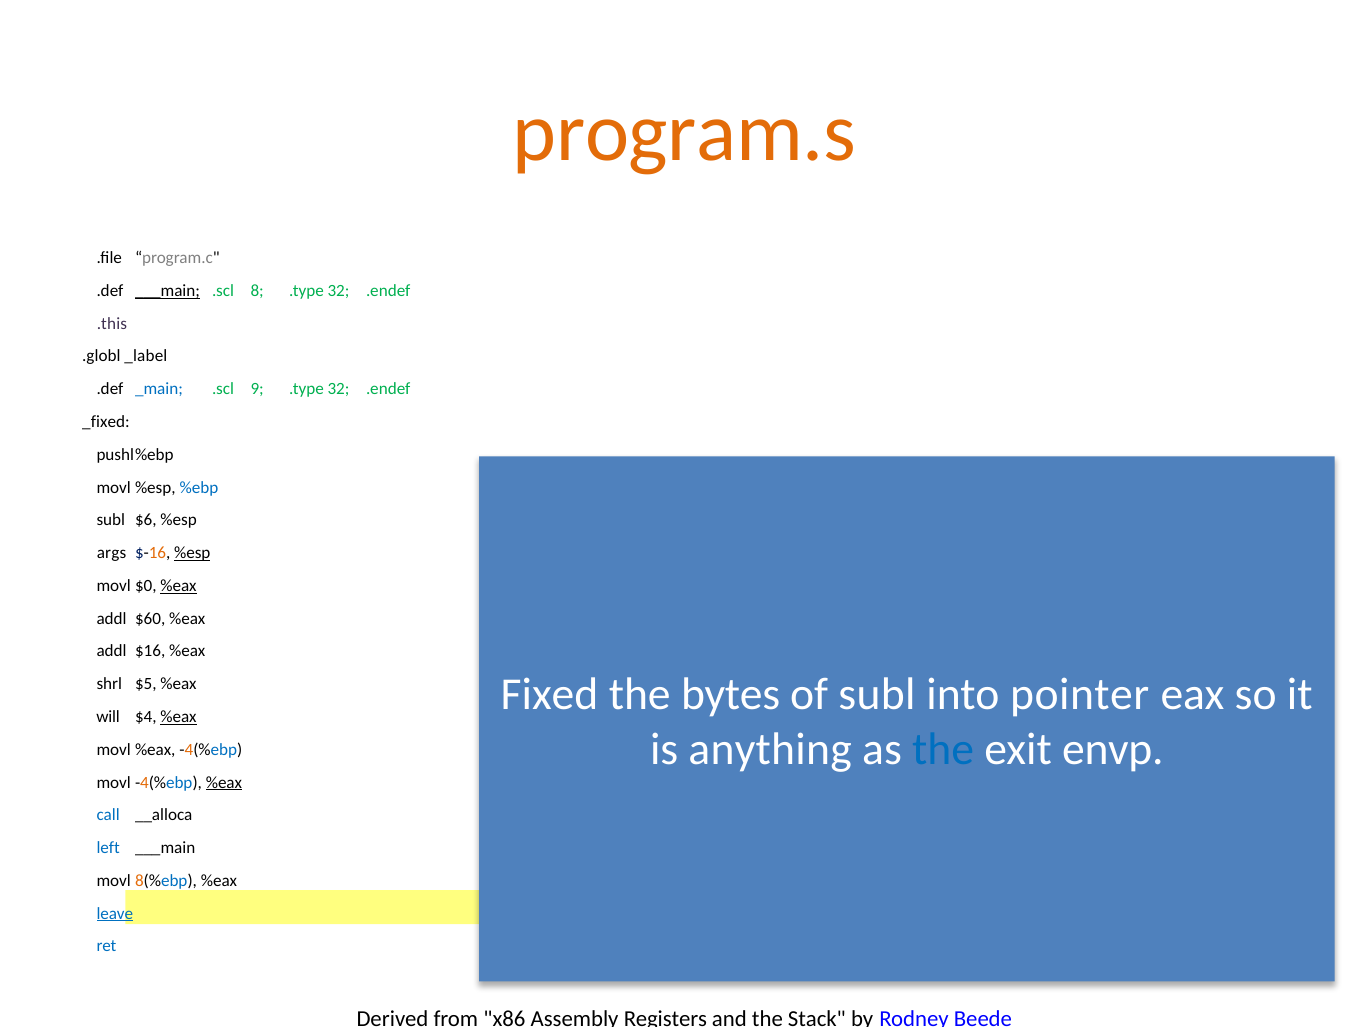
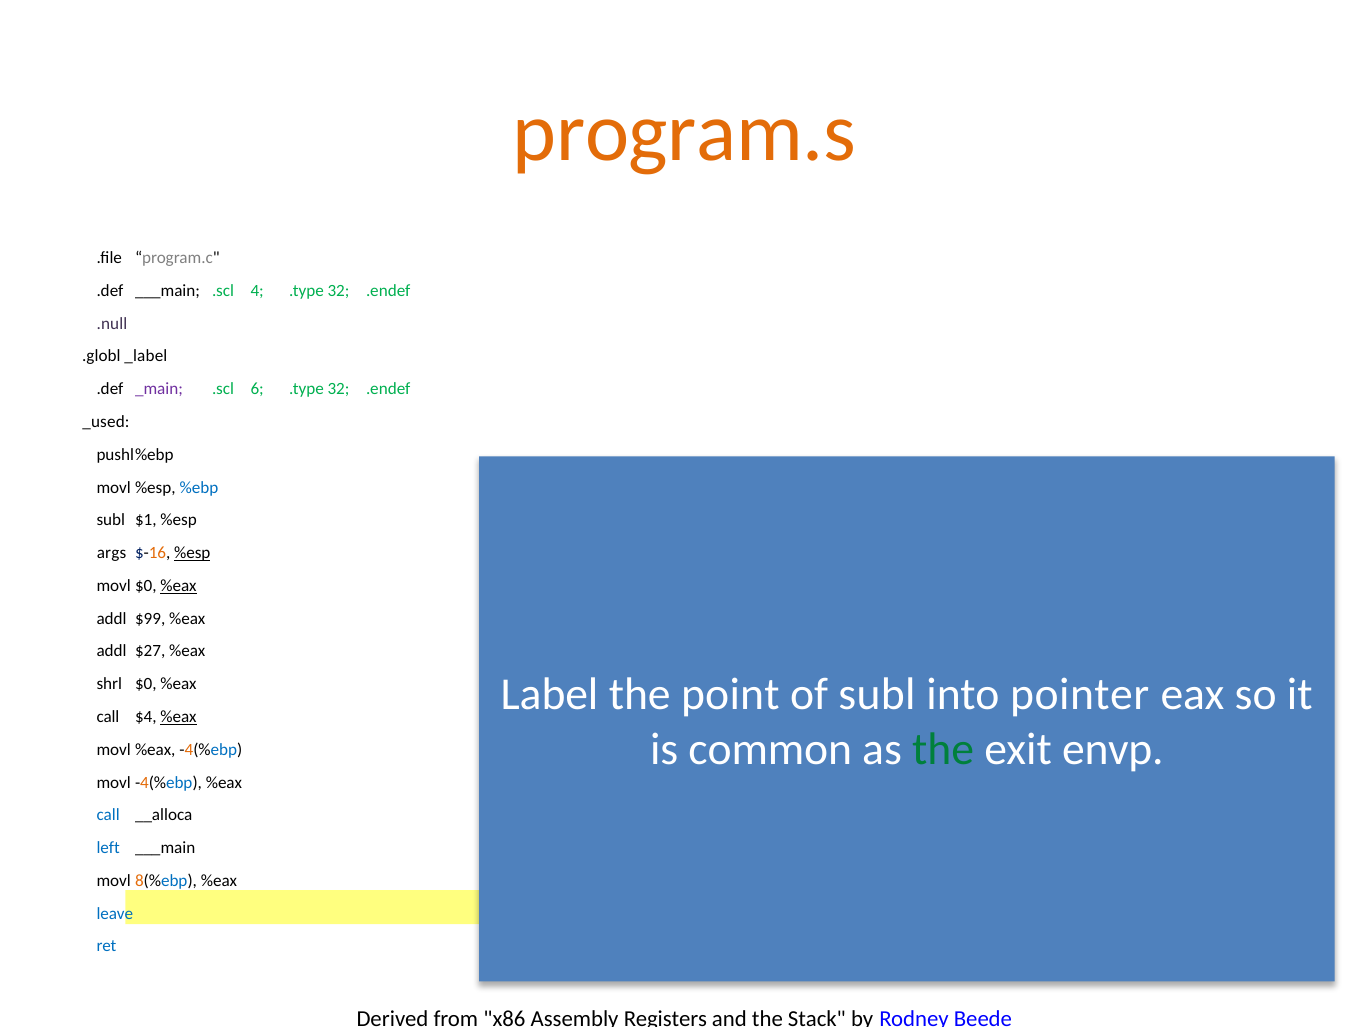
___main underline: present -> none (168, 291)
8: 8 -> 4 (257, 291)
.this: .this -> .null (112, 323)
_main colour: blue -> purple (159, 389)
9: 9 -> 6 (257, 389)
_fixed: _fixed -> _used (106, 422)
$6: $6 -> $1 (146, 520)
$60: $60 -> $99 (150, 618)
$16: $16 -> $27 (150, 651)
Fixed: Fixed -> Label (550, 695)
bytes: bytes -> point (730, 695)
$5: $5 -> $0 (146, 684)
will: will -> call (108, 717)
anything: anything -> common (770, 749)
the colour: blue -> green (943, 749)
%eax underline: present -> none (224, 782)
leave underline: present -> none (115, 913)
